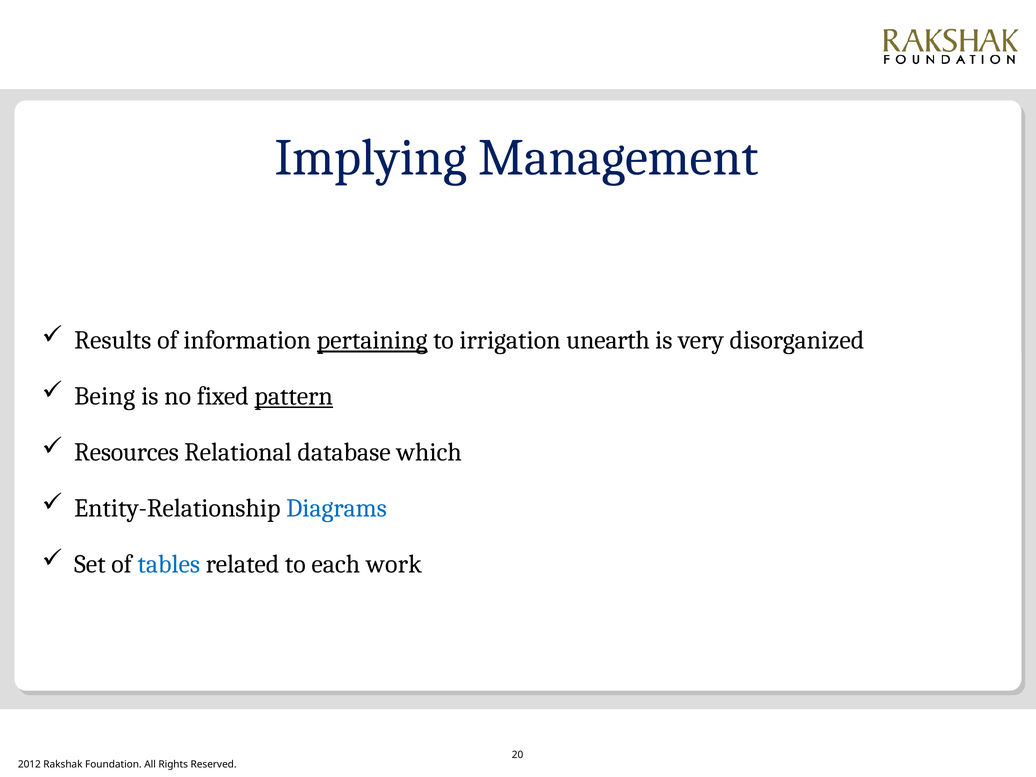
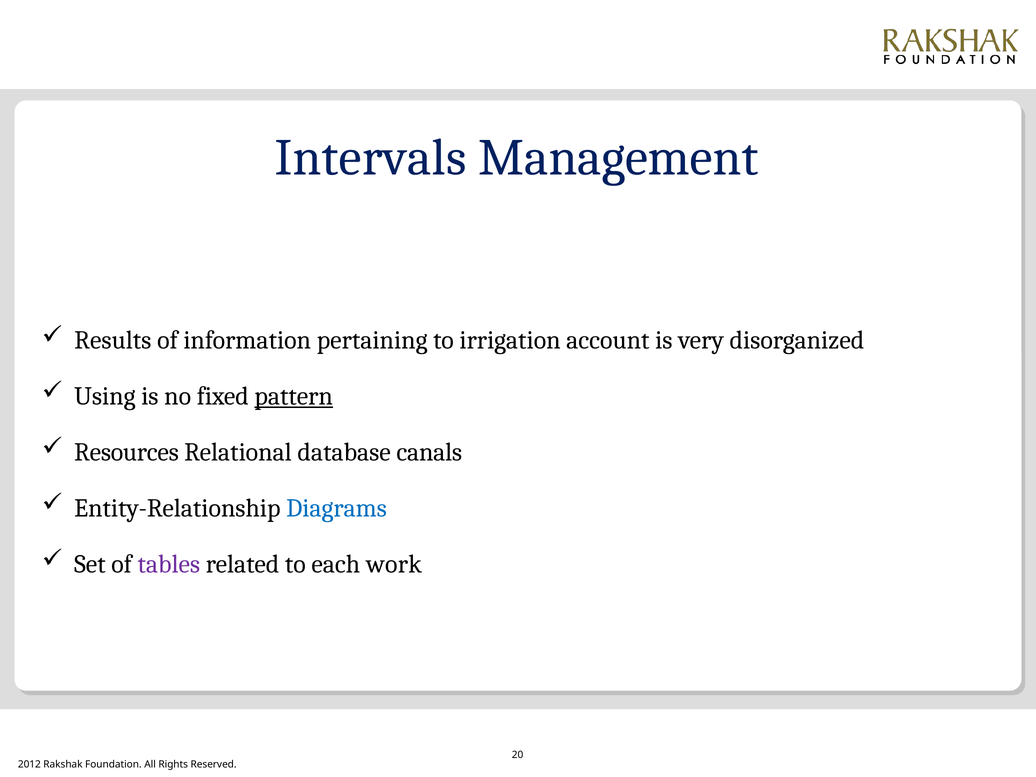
Implying: Implying -> Intervals (371, 158)
pertaining underline: present -> none (372, 340)
unearth: unearth -> account (608, 340)
Being: Being -> Using (105, 396)
which: which -> canals (429, 452)
tables colour: blue -> purple (169, 564)
